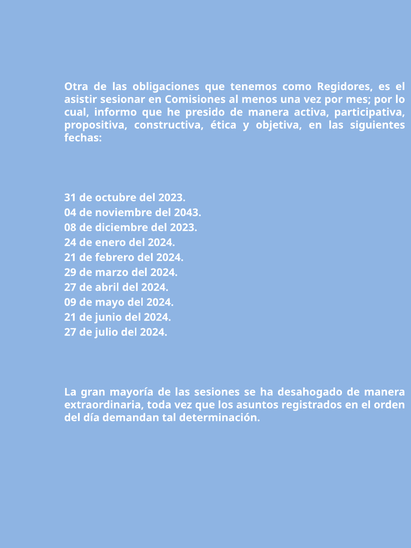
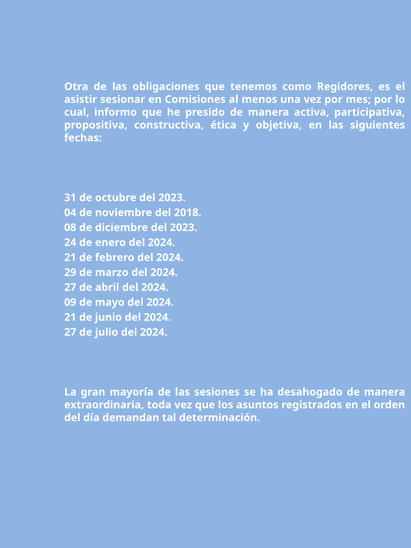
2043: 2043 -> 2018 (188, 213)
